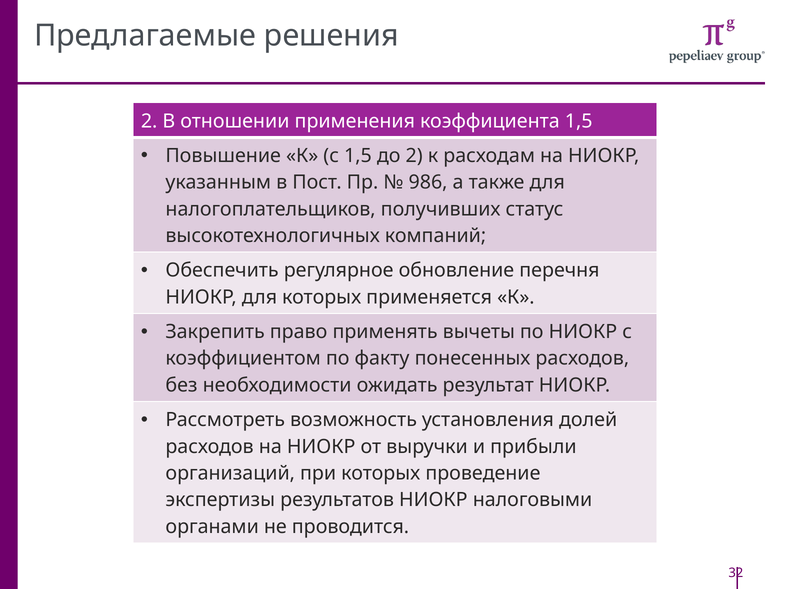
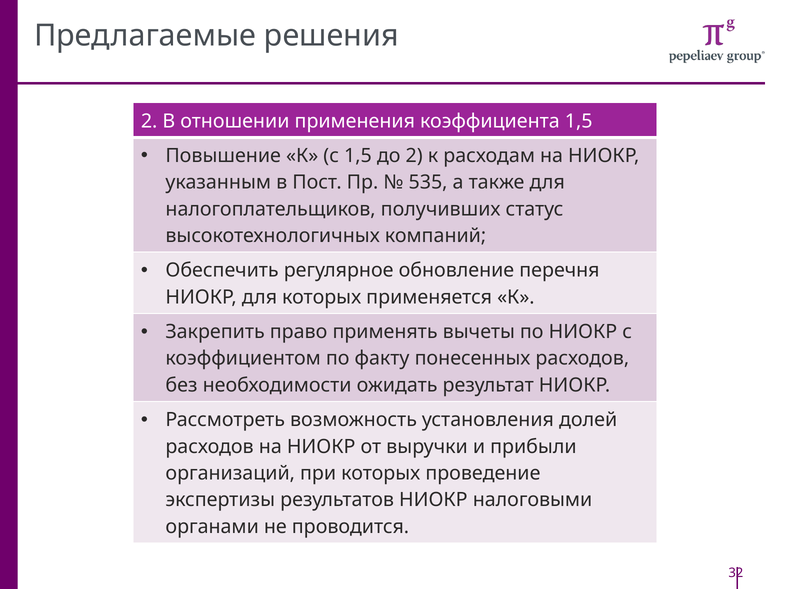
986: 986 -> 535 (428, 183)
